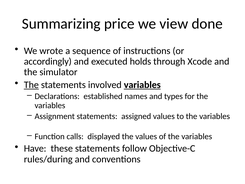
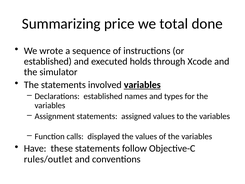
view: view -> total (174, 24)
accordingly: accordingly -> established (48, 61)
The underline: present -> none (31, 85)
rules/during: rules/during -> rules/outlet (48, 159)
